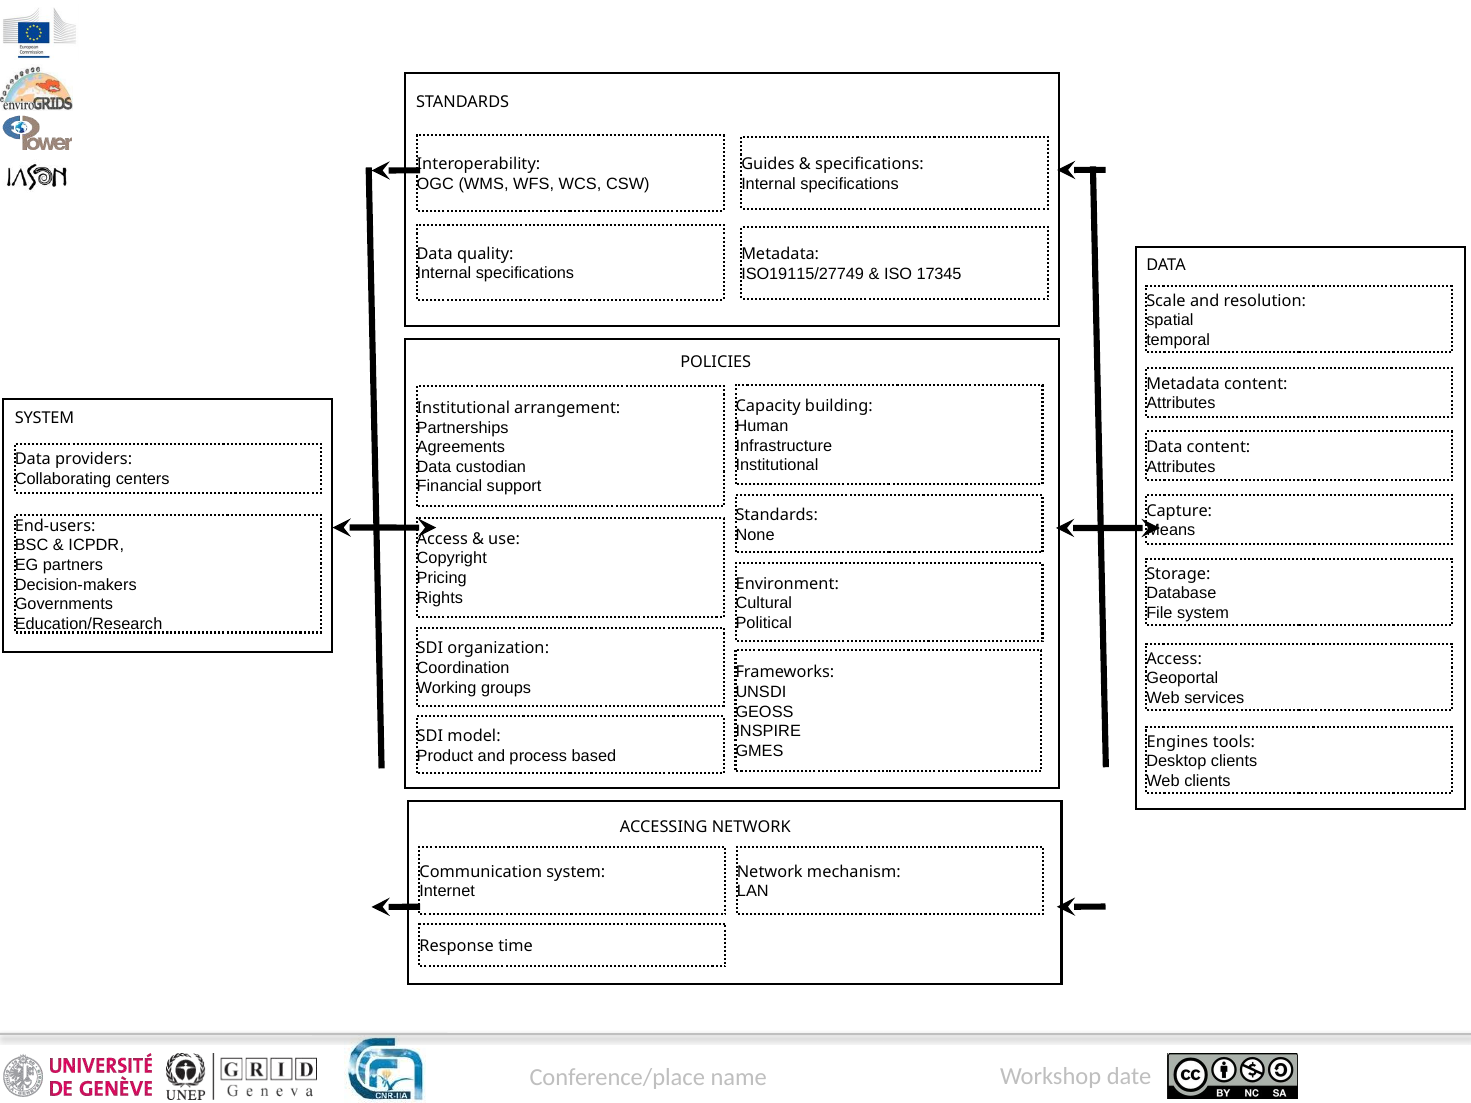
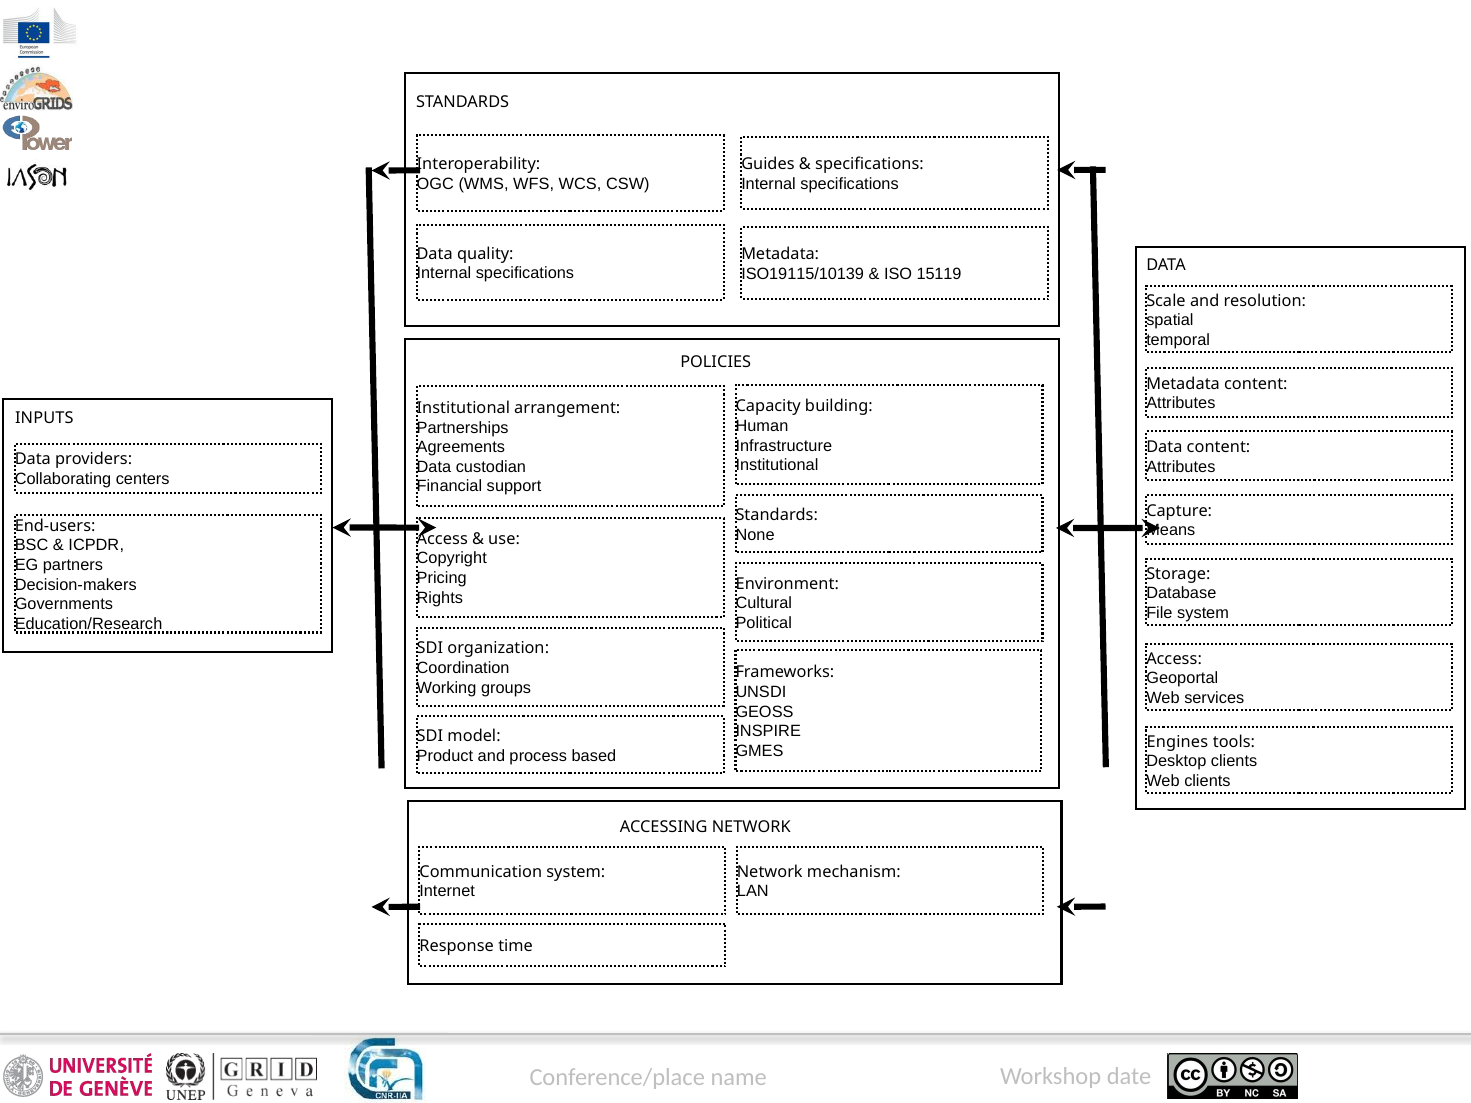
ISO19115/27749: ISO19115/27749 -> ISO19115/10139 (803, 274)
17345: 17345 -> 15119 (939, 274)
SYSTEM: SYSTEM -> INPUTS (44, 418)
